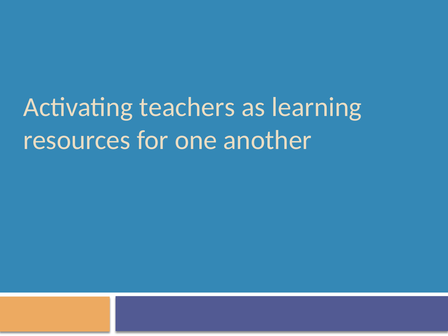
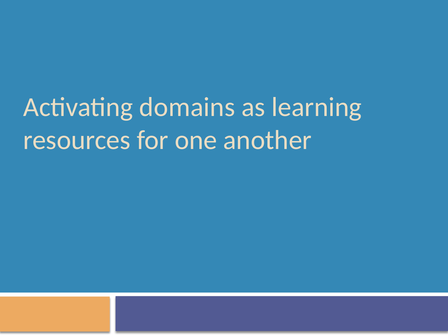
teachers: teachers -> domains (187, 107)
